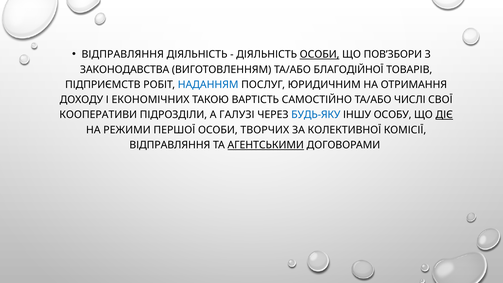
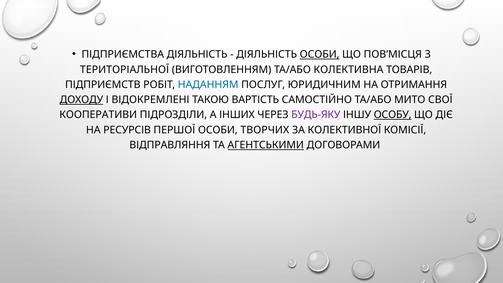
ВІДПРАВЛЯННЯ: ВІДПРАВЛЯННЯ -> ПІДПРИЄМСТВА (123, 54)
ПОВ’ЗБОРИ: ПОВ’ЗБОРИ -> ПОВ’МІСЦЯ (393, 54)
ЗАКОНОДАВСТВА: ЗАКОНОДАВСТВА -> ТЕРИТОРІАЛЬНОЇ (125, 70)
БЛАГОДІЙНОЇ: БЛАГОДІЙНОЇ -> КОЛЕКТИВНА (348, 70)
ДОХОДУ underline: none -> present (81, 100)
ЕКОНОМІЧНИХ: ЕКОНОМІЧНИХ -> ВІДОКРЕМЛЕНІ (150, 100)
ЧИСЛІ: ЧИСЛІ -> МИТО (410, 100)
ГАЛУЗІ: ГАЛУЗІ -> ІНШИХ (237, 115)
БУДЬ-ЯКУ colour: blue -> purple (316, 115)
ОСОБУ underline: none -> present (393, 115)
ДІЄ underline: present -> none (444, 115)
РЕЖИМИ: РЕЖИМИ -> РЕСУРСІВ (127, 130)
